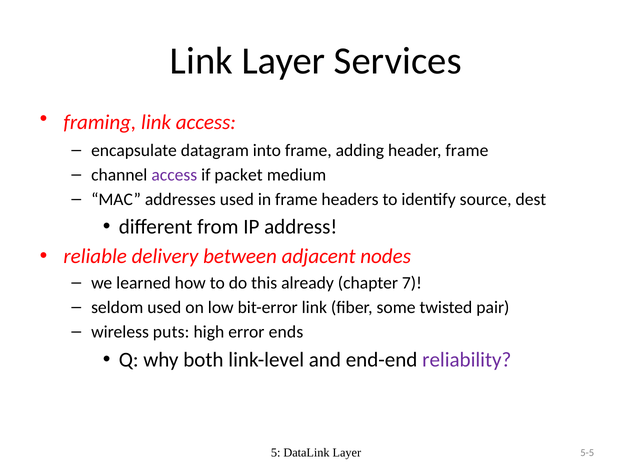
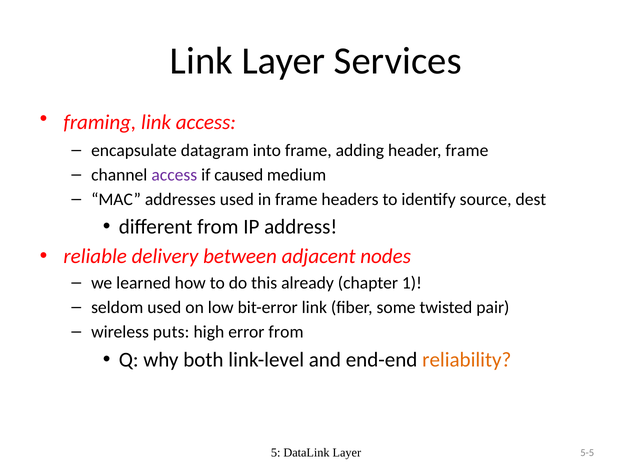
packet: packet -> caused (239, 175)
7: 7 -> 1 (412, 283)
error ends: ends -> from (286, 332)
reliability colour: purple -> orange (467, 360)
